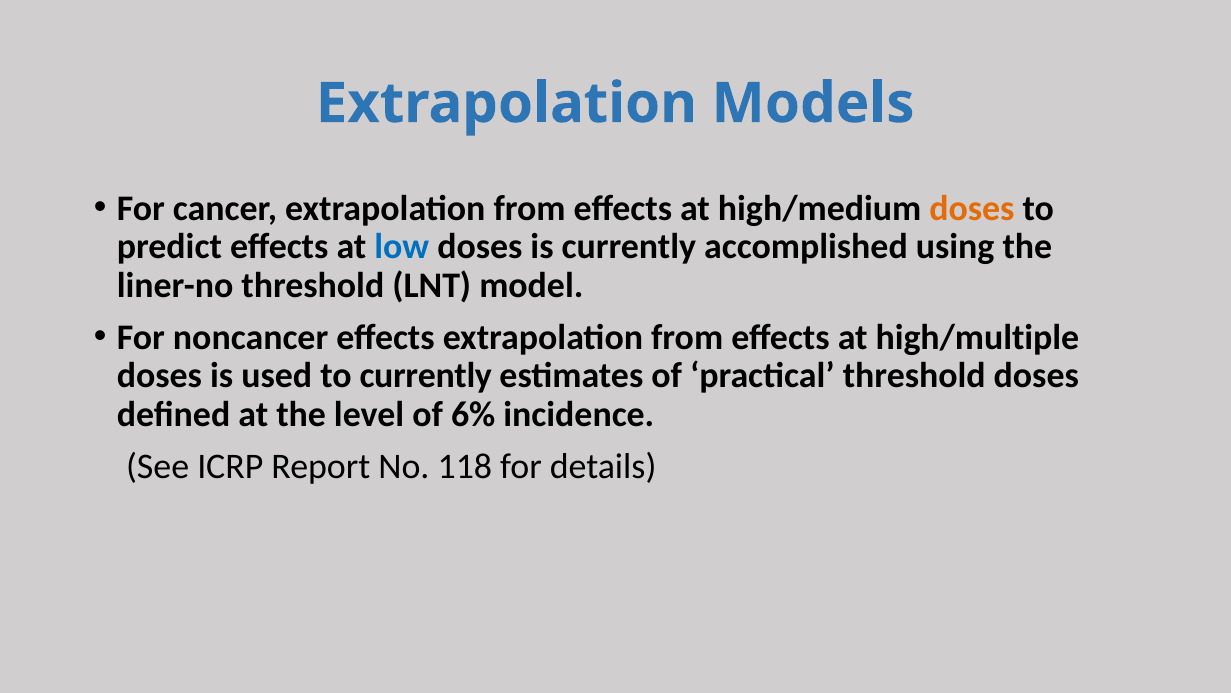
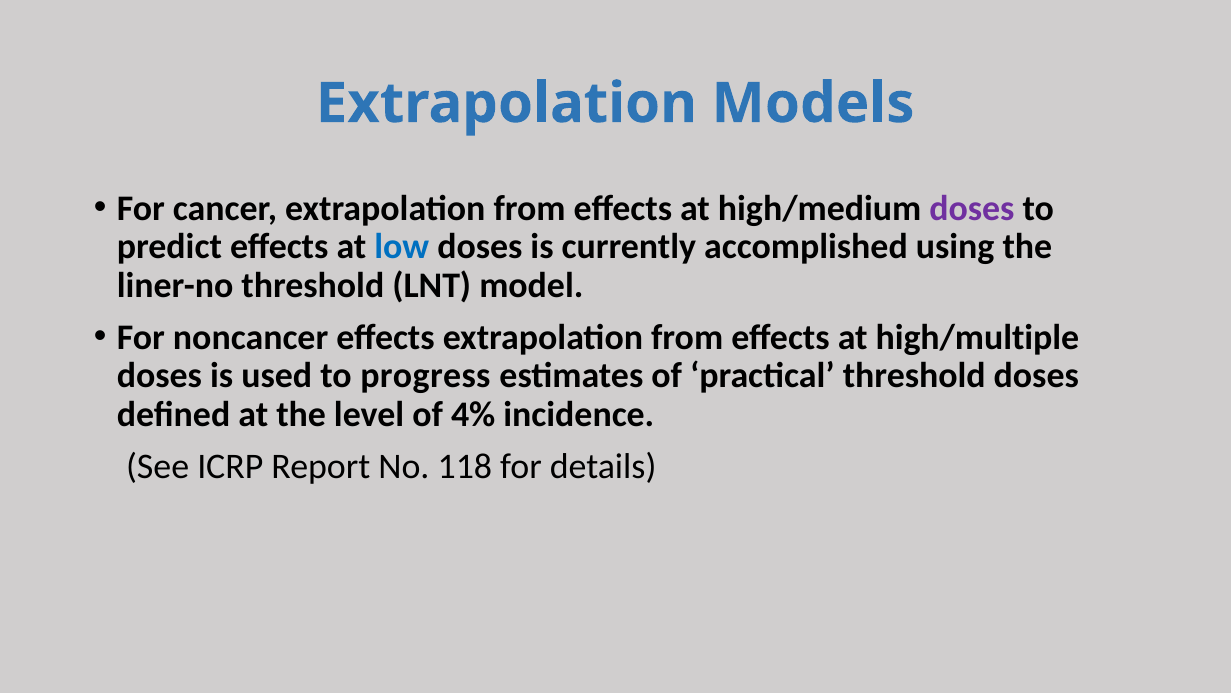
doses colour: orange -> purple (972, 208)
to currently: currently -> progress (425, 376)
6%: 6% -> 4% (473, 414)
